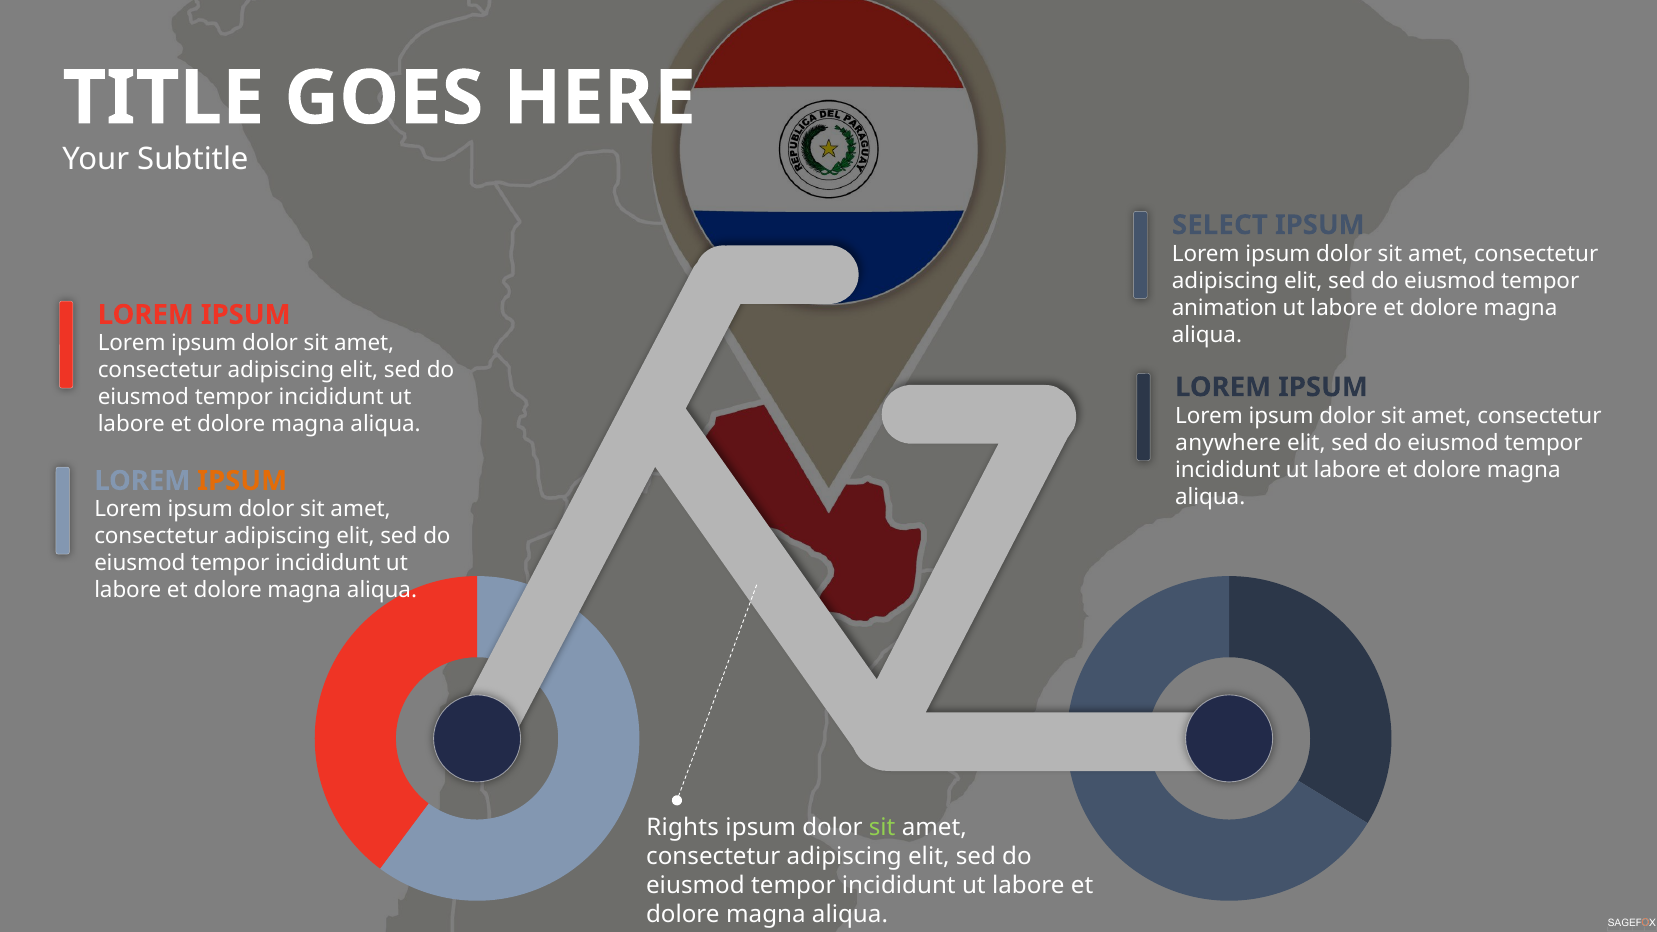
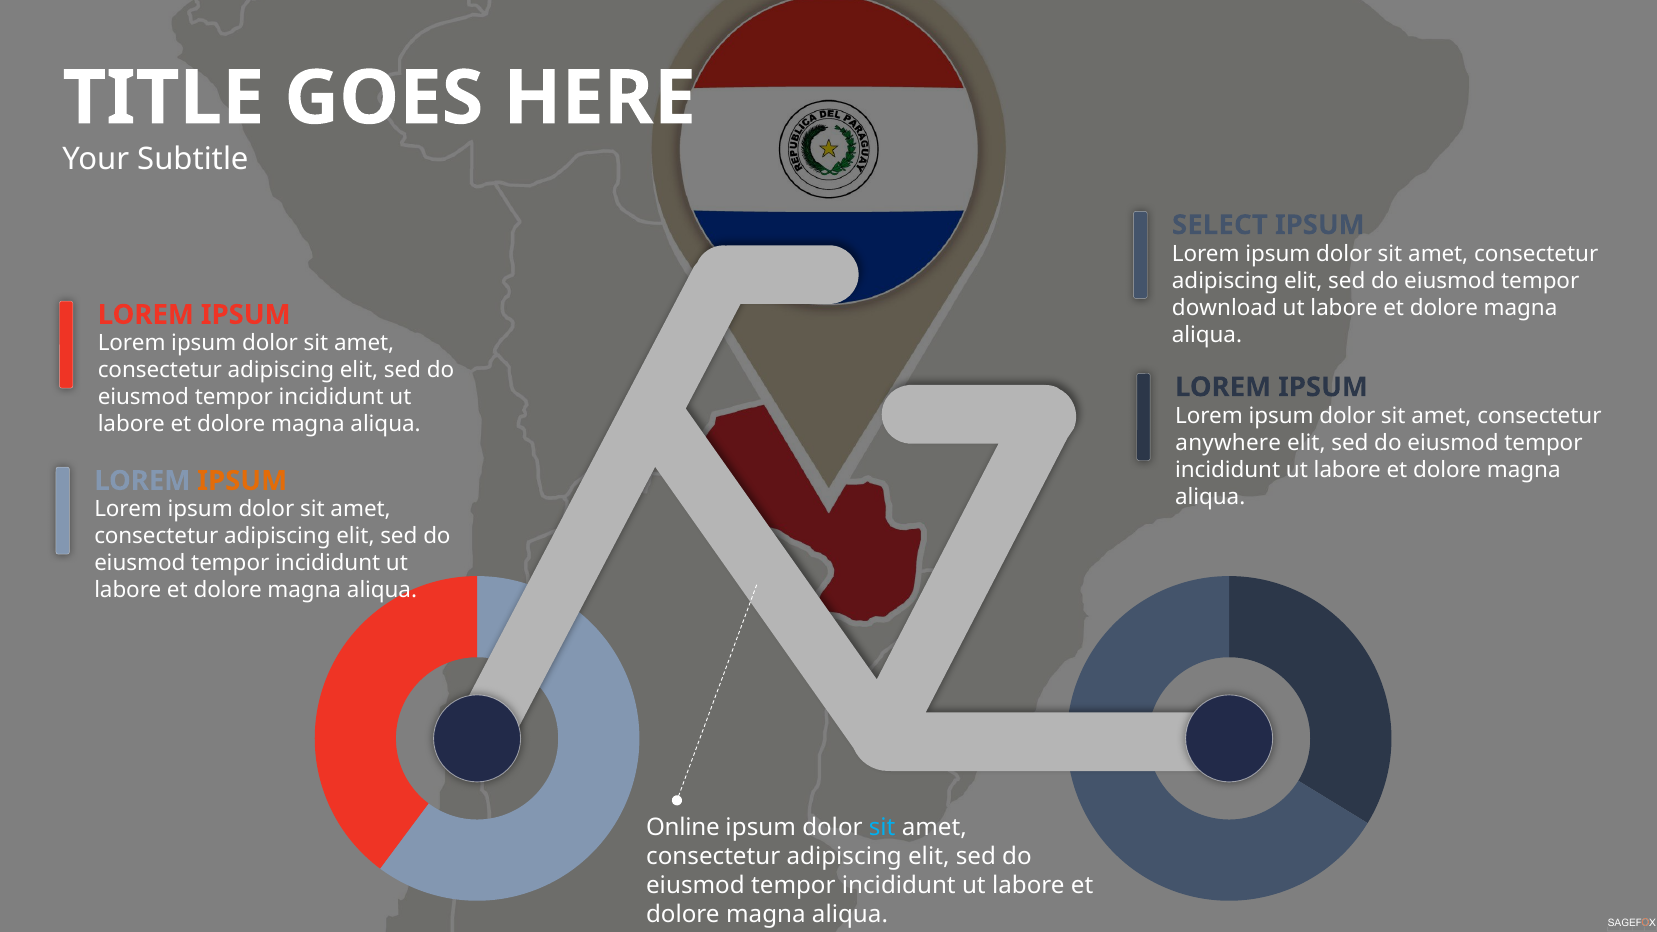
animation: animation -> download (1224, 308)
Rights: Rights -> Online (683, 828)
sit colour: light green -> light blue (882, 828)
